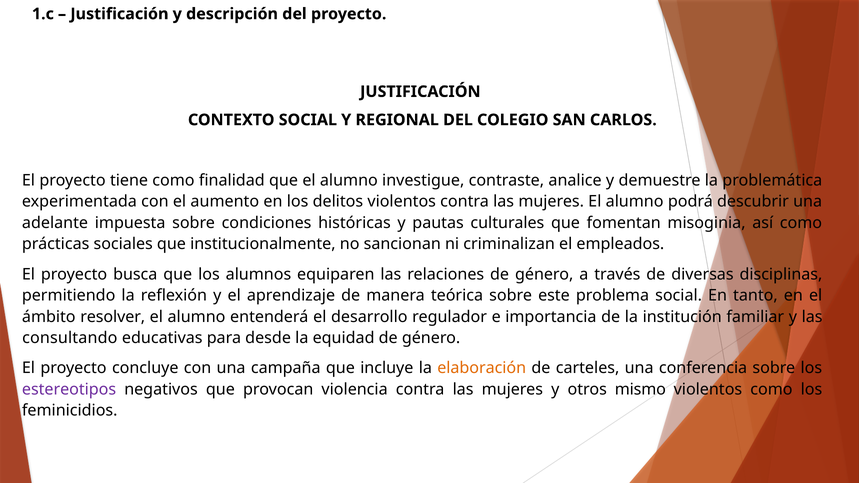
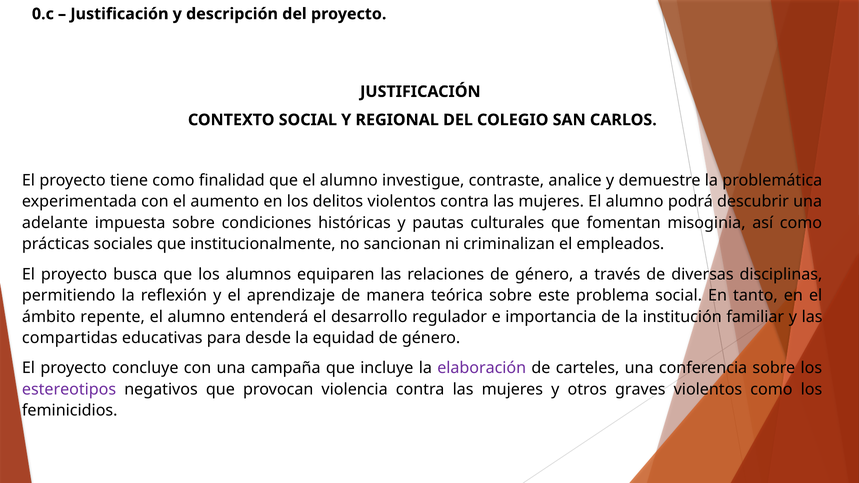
1.c: 1.c -> 0.c (43, 14)
resolver: resolver -> repente (113, 317)
consultando: consultando -> compartidas (70, 338)
elaboración colour: orange -> purple (482, 368)
mismo: mismo -> graves (640, 390)
